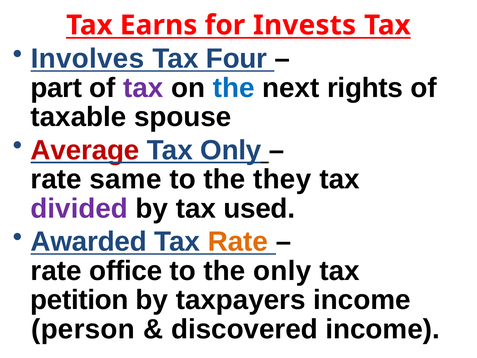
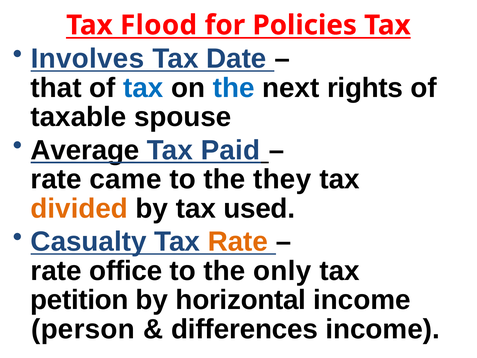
Earns: Earns -> Flood (159, 25)
Invests: Invests -> Policies (305, 25)
Four: Four -> Date (236, 59)
part: part -> that (56, 88)
tax colour: purple -> blue (143, 88)
Average colour: red -> black (85, 150)
Tax Only: Only -> Paid (231, 150)
same: same -> came (125, 179)
divided colour: purple -> orange (79, 208)
Awarded: Awarded -> Casualty (89, 242)
taxpayers: taxpayers -> horizontal (241, 300)
discovered: discovered -> differences (245, 329)
